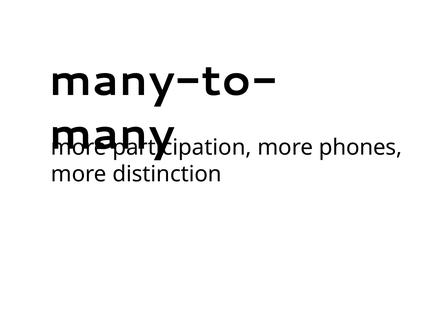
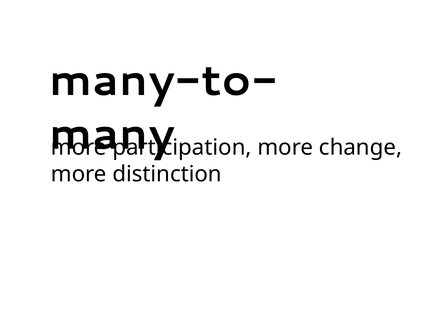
phones: phones -> change (361, 148)
